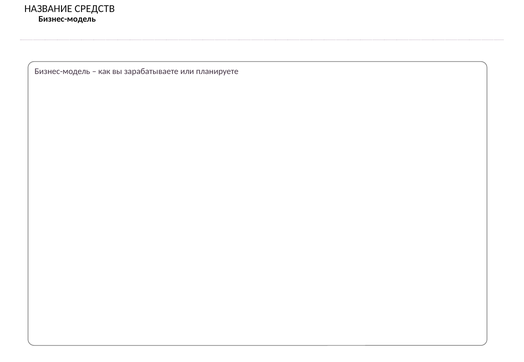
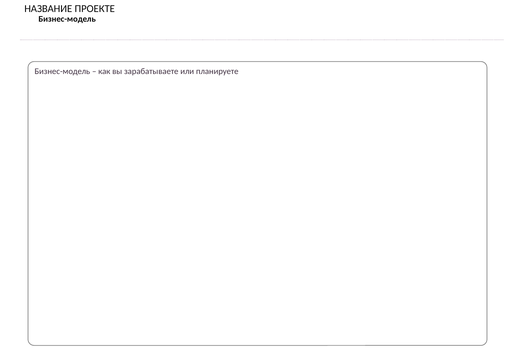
СРЕДСТВ: СРЕДСТВ -> ПРОЕКТЕ (95, 9)
